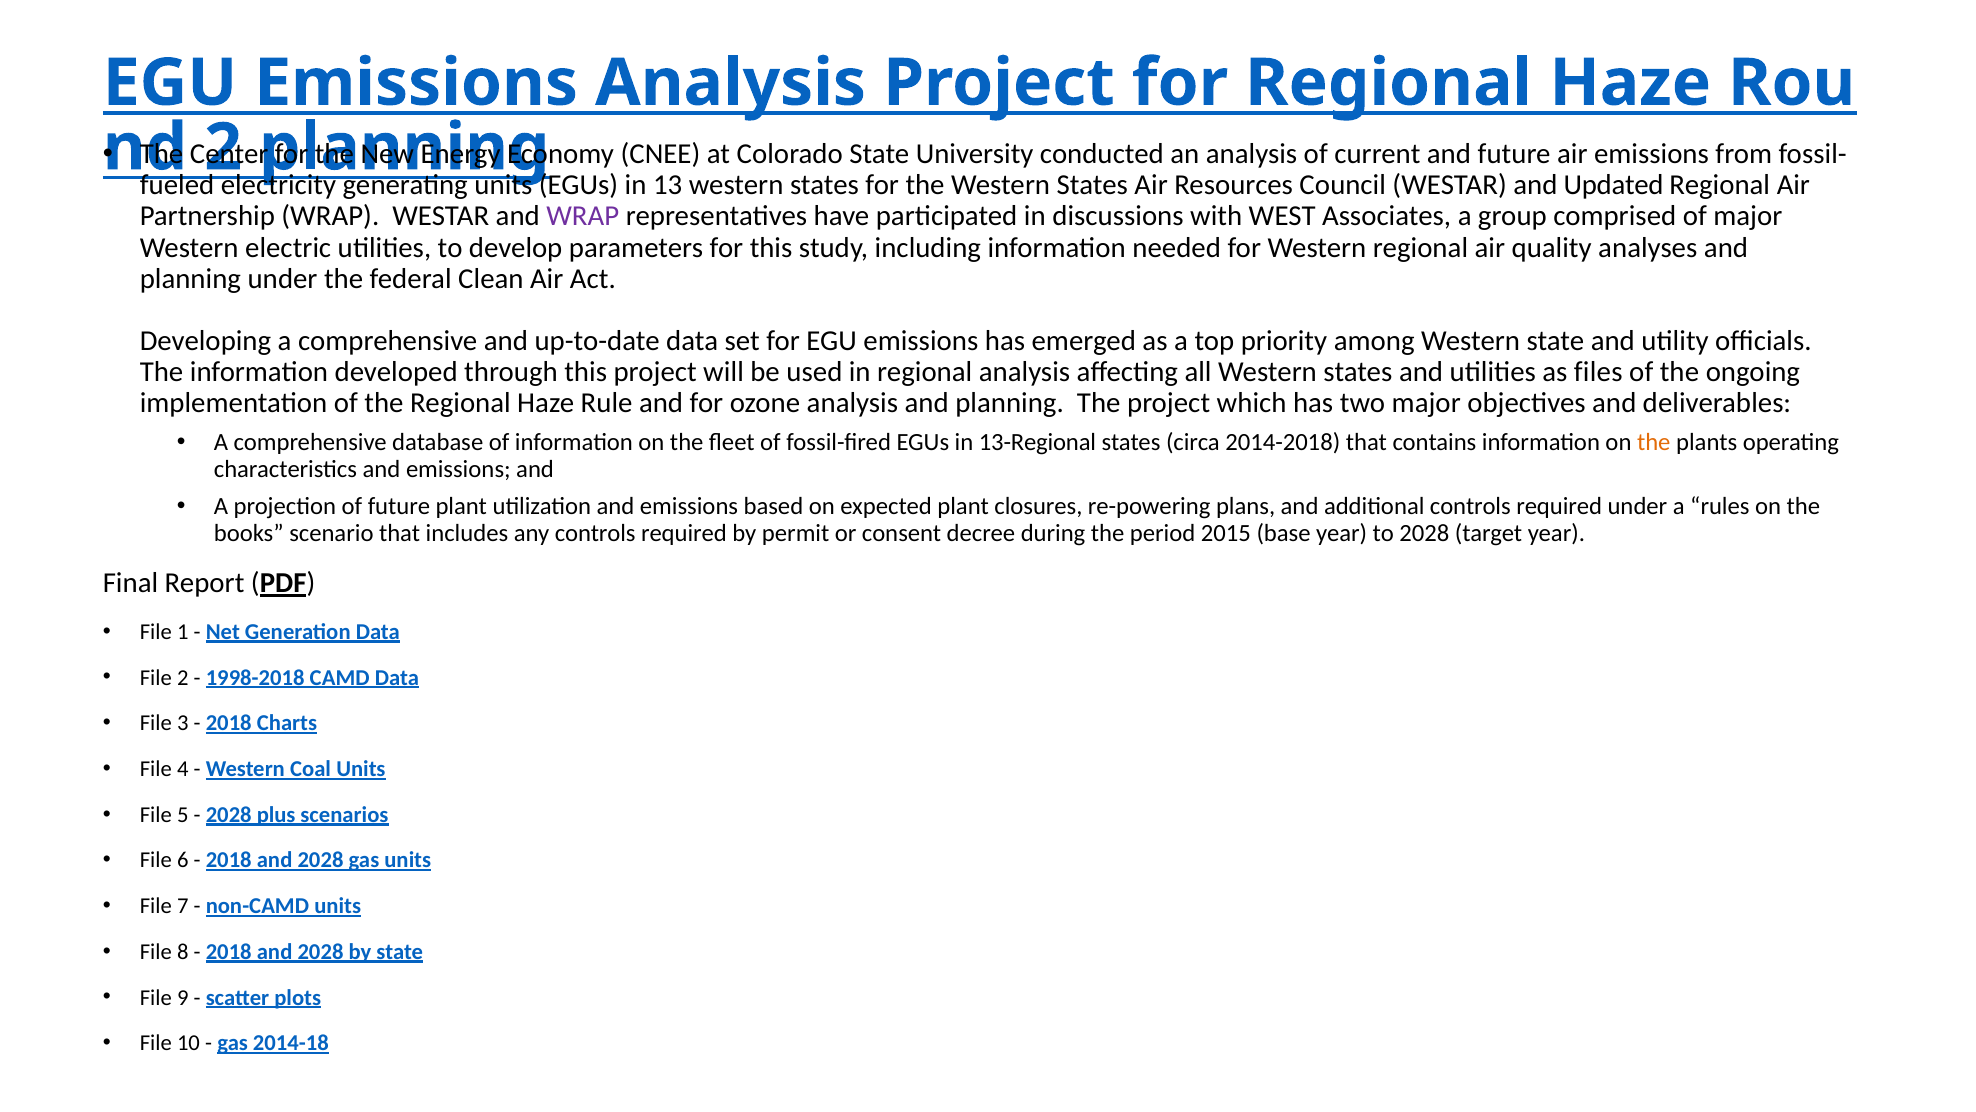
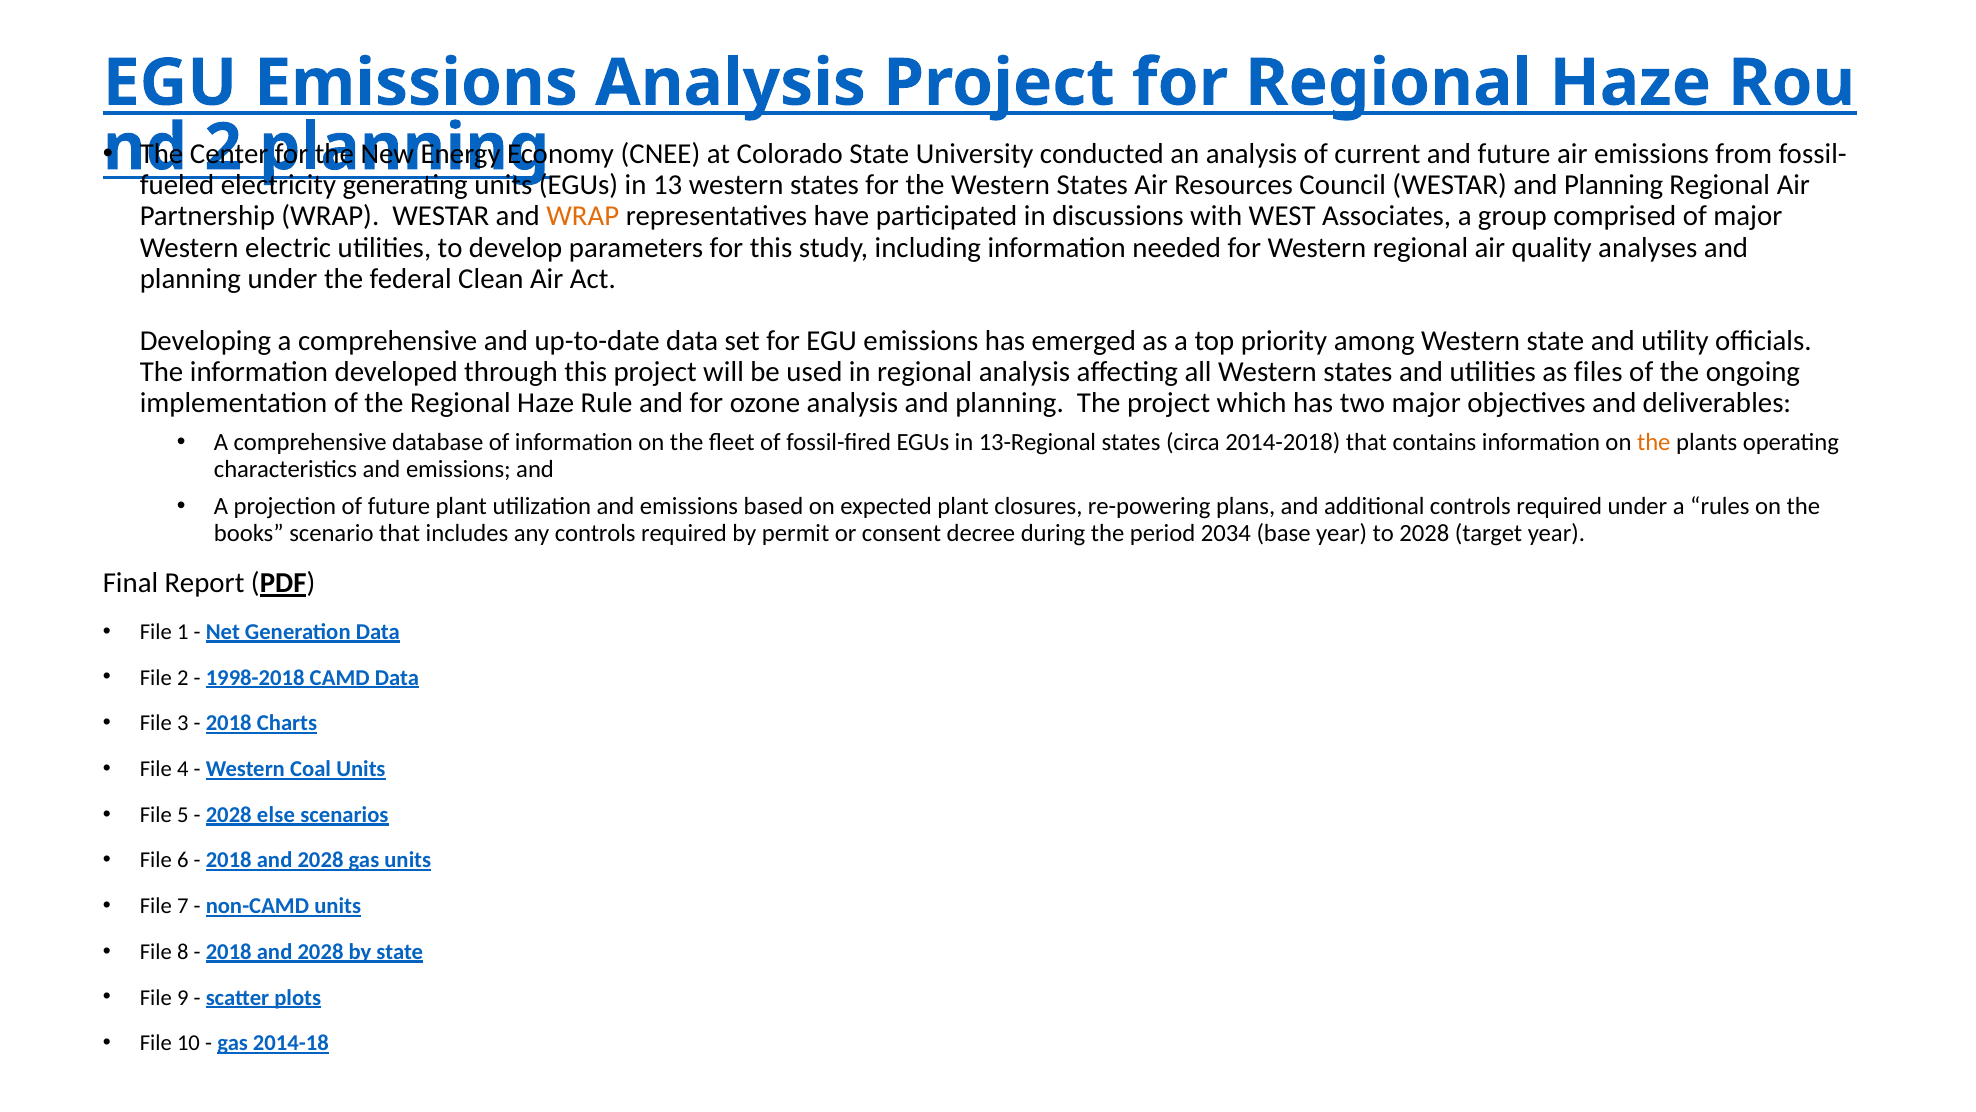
WESTAR and Updated: Updated -> Planning (1614, 185)
WRAP colour: purple -> orange (583, 216)
2015: 2015 -> 2034 (1226, 533)
plus: plus -> else (276, 814)
